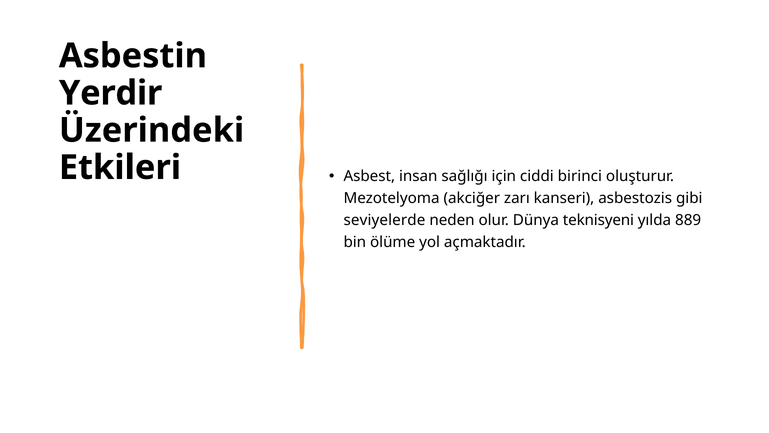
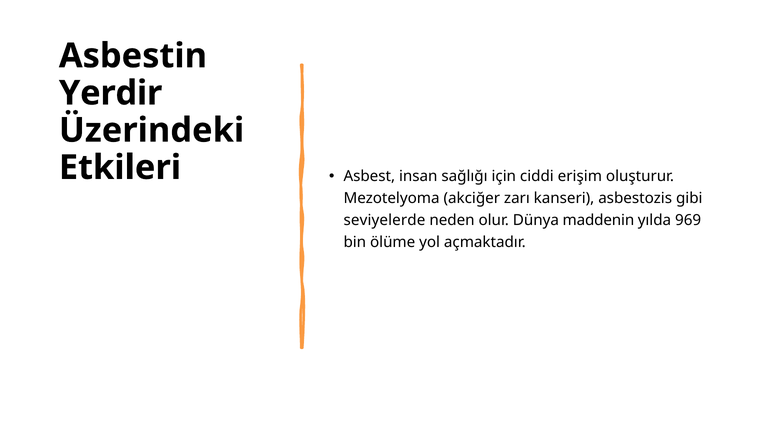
birinci: birinci -> erişim (580, 176)
teknisyeni: teknisyeni -> maddenin (598, 220)
889: 889 -> 969 (688, 220)
